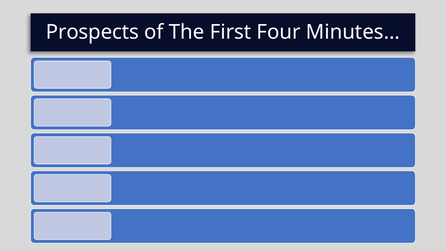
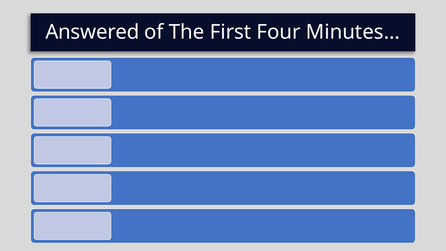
Prospects: Prospects -> Answered (92, 32)
